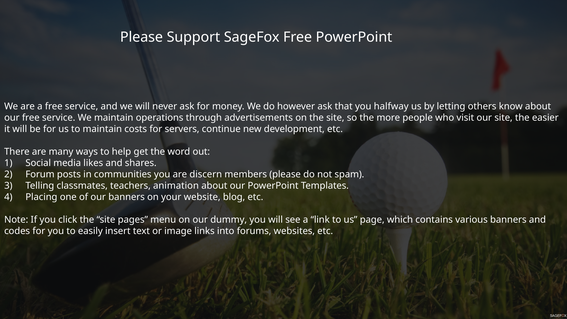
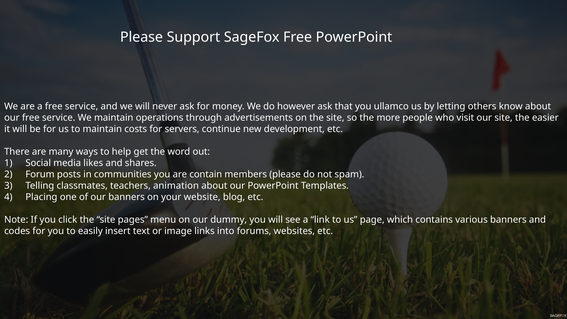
halfway: halfway -> ullamco (391, 106)
discern: discern -> contain (206, 174)
